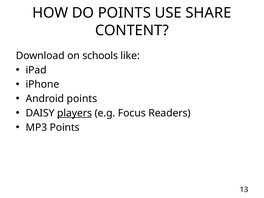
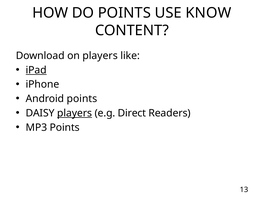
SHARE: SHARE -> KNOW (208, 13)
on schools: schools -> players (100, 56)
iPad underline: none -> present (36, 70)
Focus: Focus -> Direct (132, 113)
